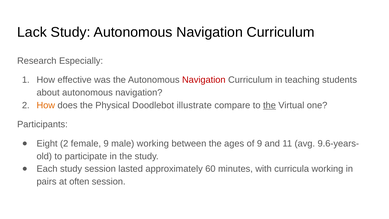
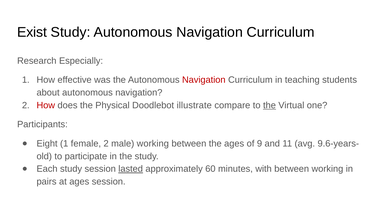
Lack: Lack -> Exist (32, 32)
How colour: orange -> red (46, 105)
Eight 2: 2 -> 1 (64, 143)
female 9: 9 -> 2 (106, 143)
lasted underline: none -> present (131, 169)
with curricula: curricula -> between (292, 169)
at often: often -> ages (79, 181)
